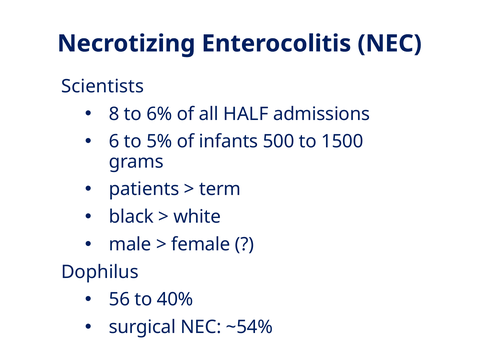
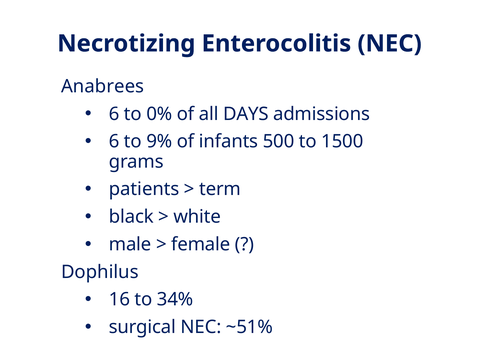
Scientists: Scientists -> Anabrees (103, 86)
8: 8 -> 6 (114, 114)
6%: 6% -> 0% (159, 114)
HALF: HALF -> DAYS (246, 114)
5%: 5% -> 9% (159, 142)
56: 56 -> 16 (119, 300)
40%: 40% -> 34% (175, 300)
~54%: ~54% -> ~51% (249, 328)
